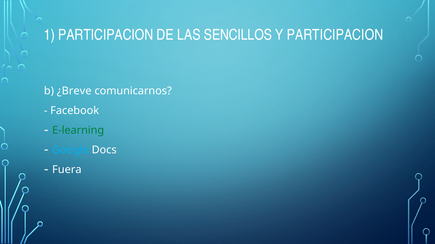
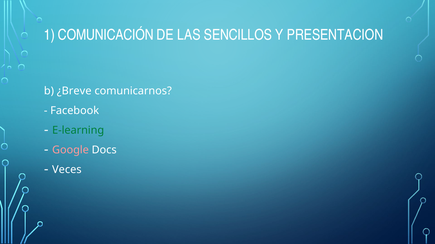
1 PARTICIPACION: PARTICIPACION -> COMUNICACIÓN (106, 35)
Y PARTICIPACION: PARTICIPACION -> PRESENTACION (335, 35)
Google colour: light blue -> pink (70, 150)
Fuera: Fuera -> Veces (67, 170)
